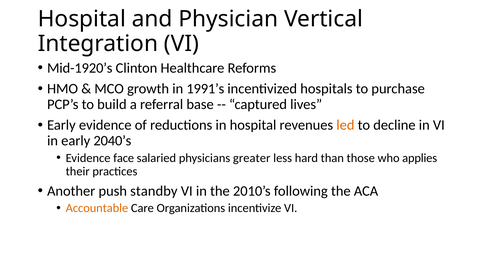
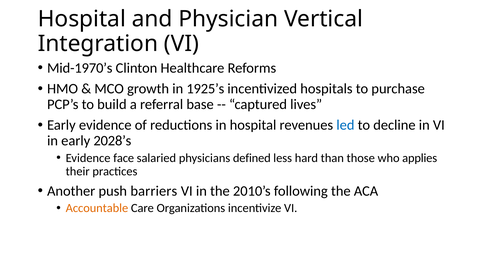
Mid-1920’s: Mid-1920’s -> Mid-1970’s (80, 68)
1991’s: 1991’s -> 1925’s (205, 89)
led colour: orange -> blue (345, 125)
2040’s: 2040’s -> 2028’s (112, 141)
greater: greater -> defined (252, 158)
standby: standby -> barriers (154, 191)
